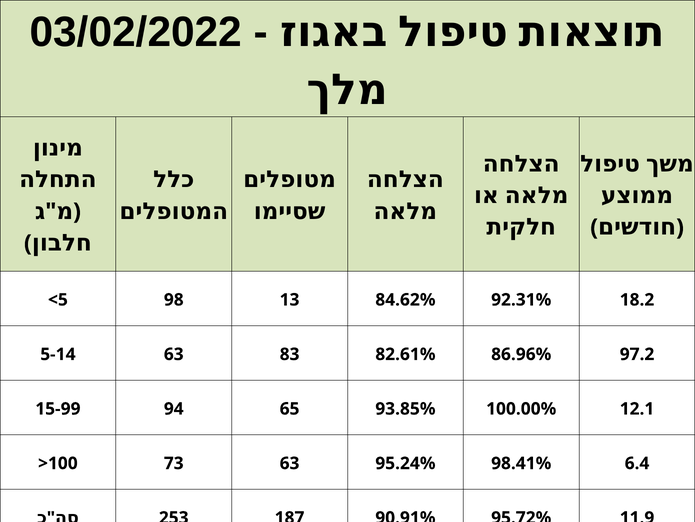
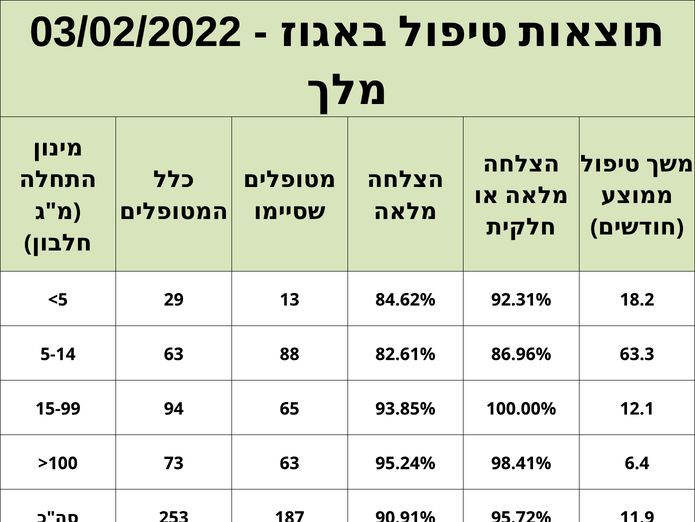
98: 98 -> 29 (174, 299)
83: 83 -> 88 (290, 354)
97.2: 97.2 -> 63.3 (637, 354)
